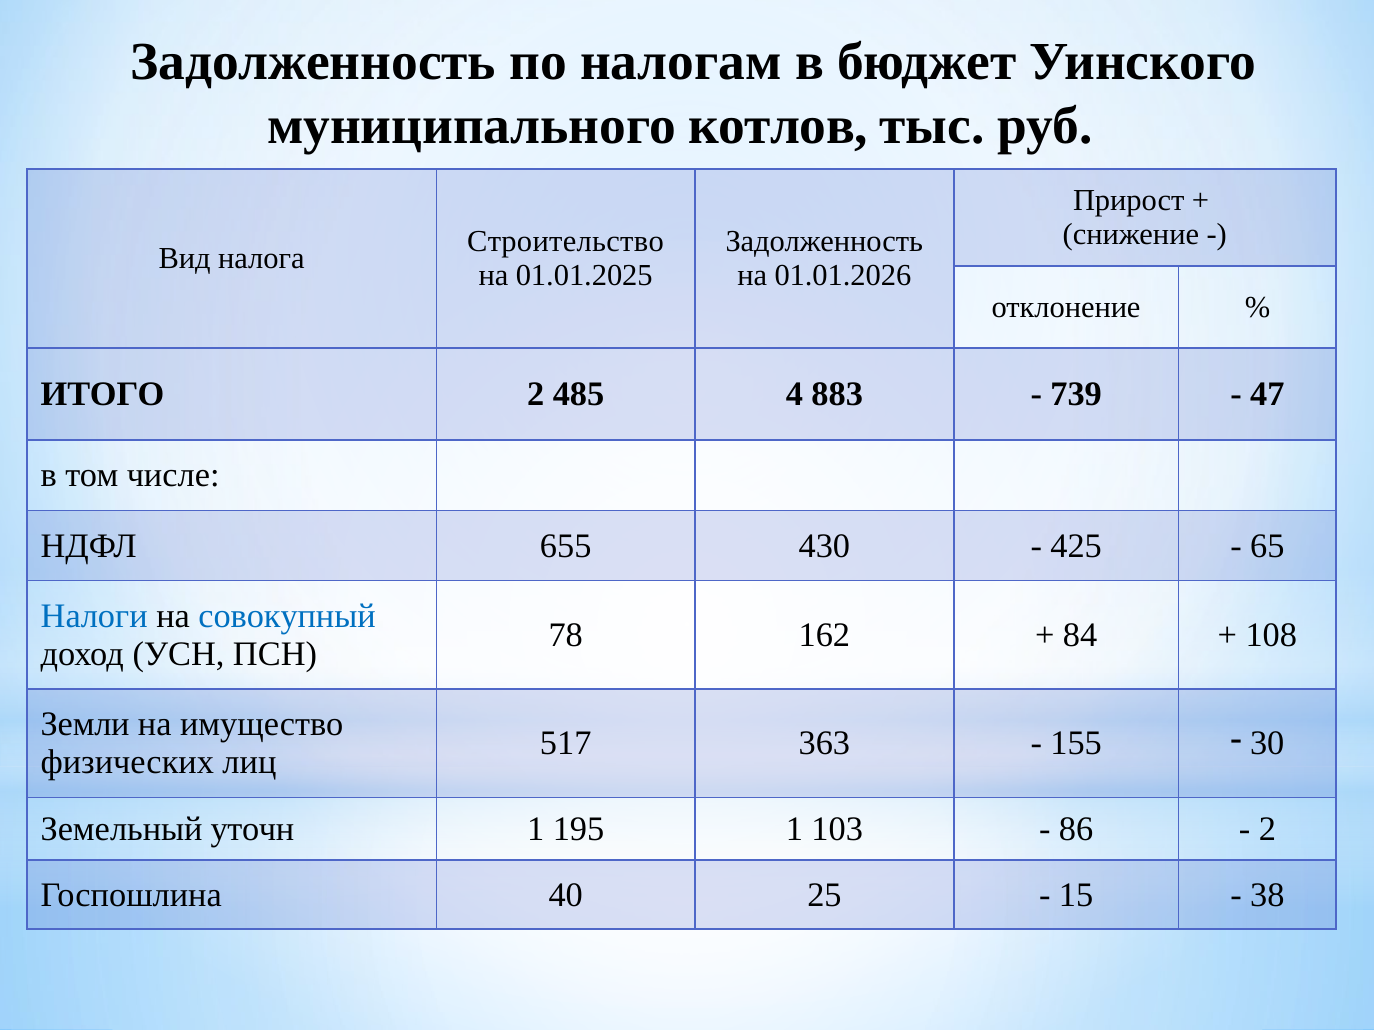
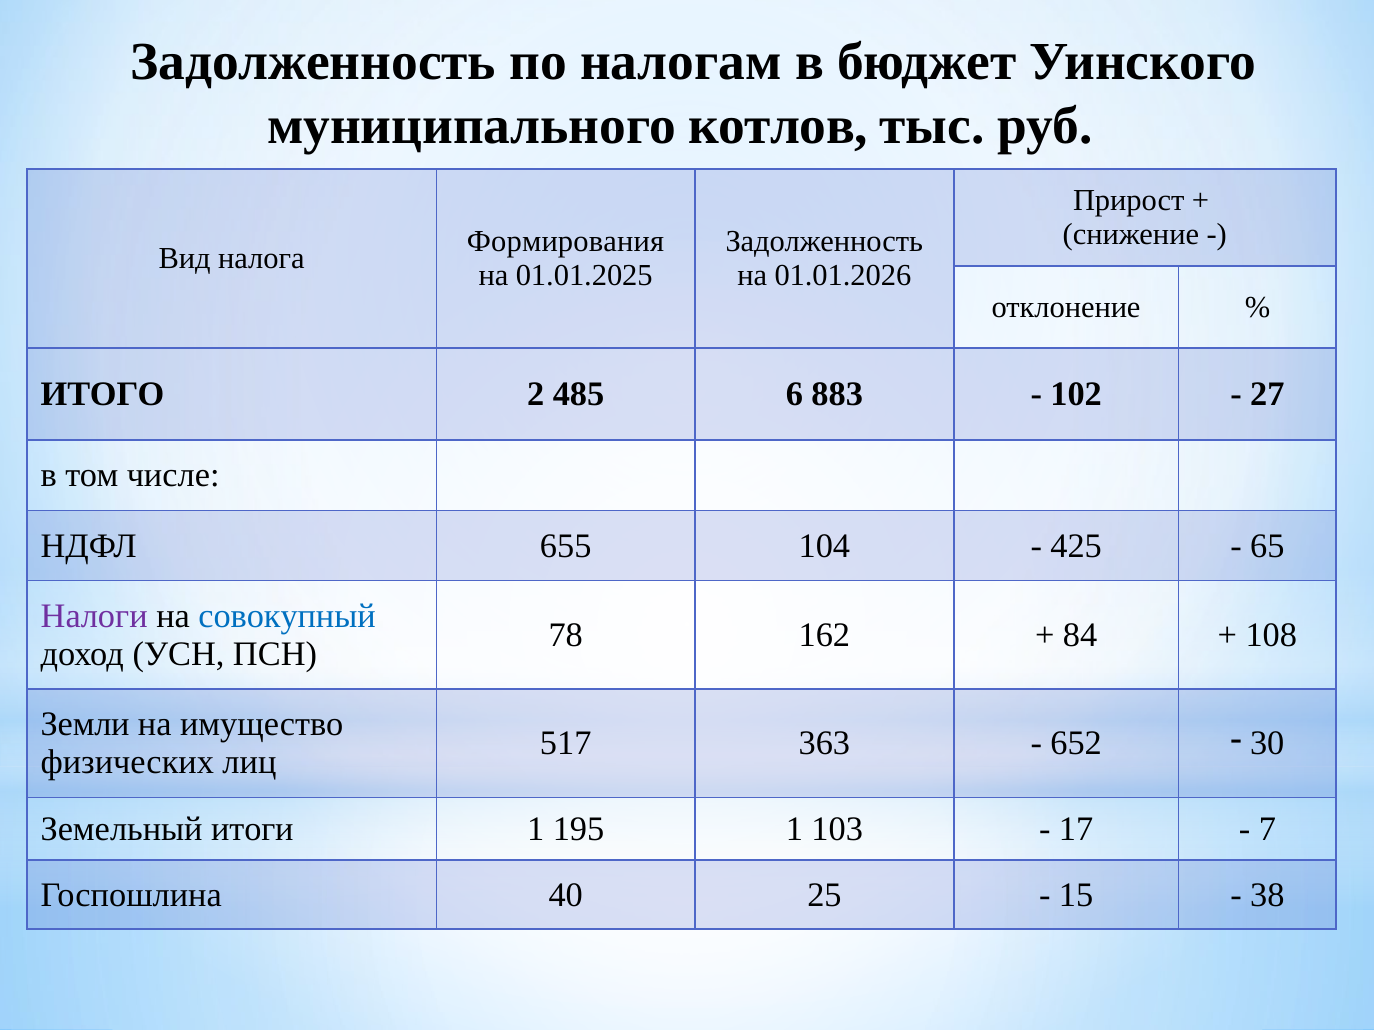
Строительство: Строительство -> Формирования (566, 242)
4: 4 -> 6 (794, 394)
739: 739 -> 102 (1076, 394)
47: 47 -> 27 (1267, 394)
430: 430 -> 104 (824, 546)
Налоги colour: blue -> purple (94, 616)
155: 155 -> 652 (1076, 744)
уточн: уточн -> итоги (252, 830)
86: 86 -> 17 (1076, 830)
2: 2 -> 7 (1267, 830)
